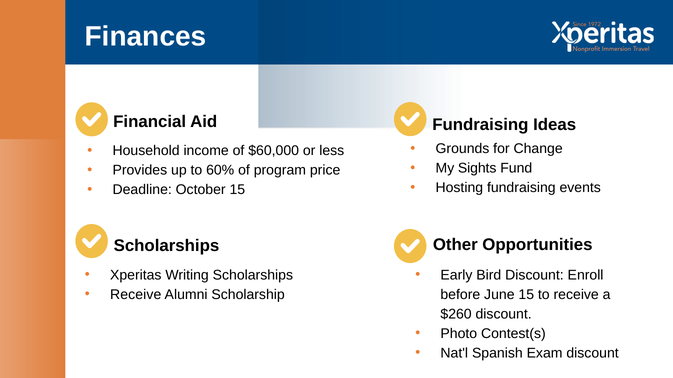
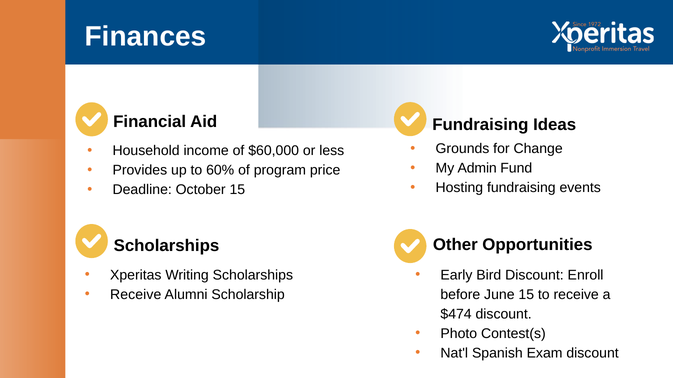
Sights: Sights -> Admin (477, 169)
$260: $260 -> $474 (456, 314)
